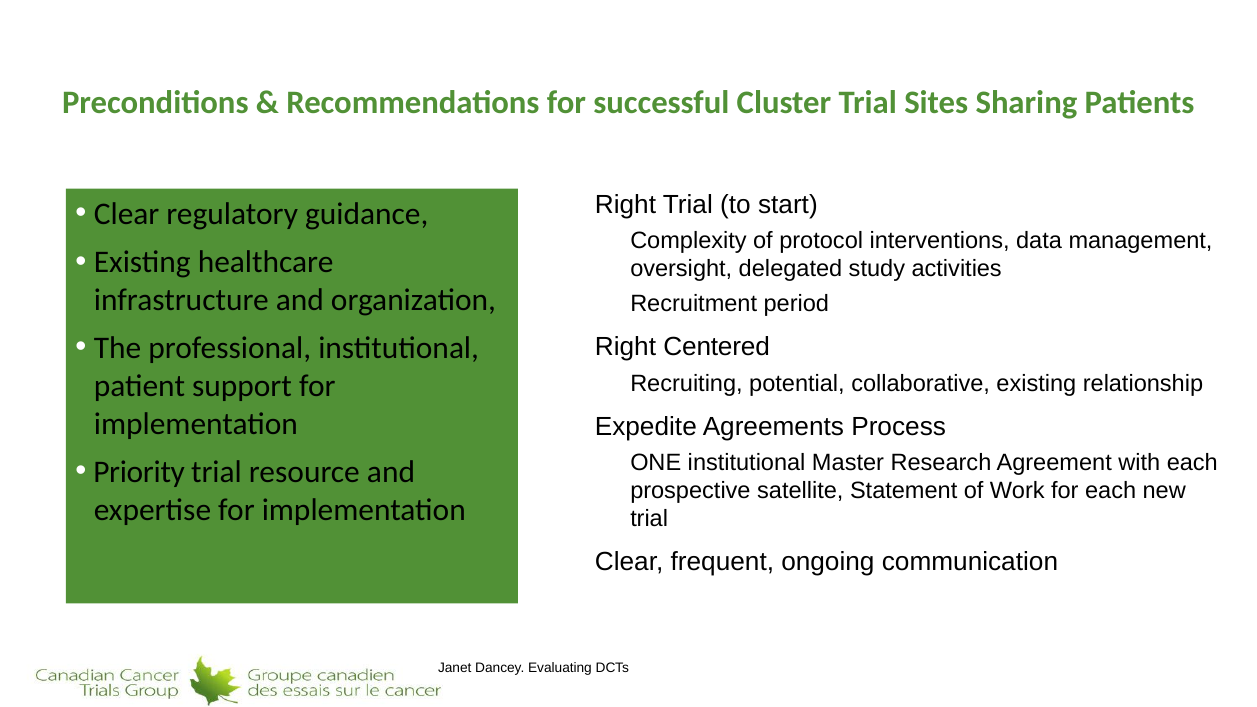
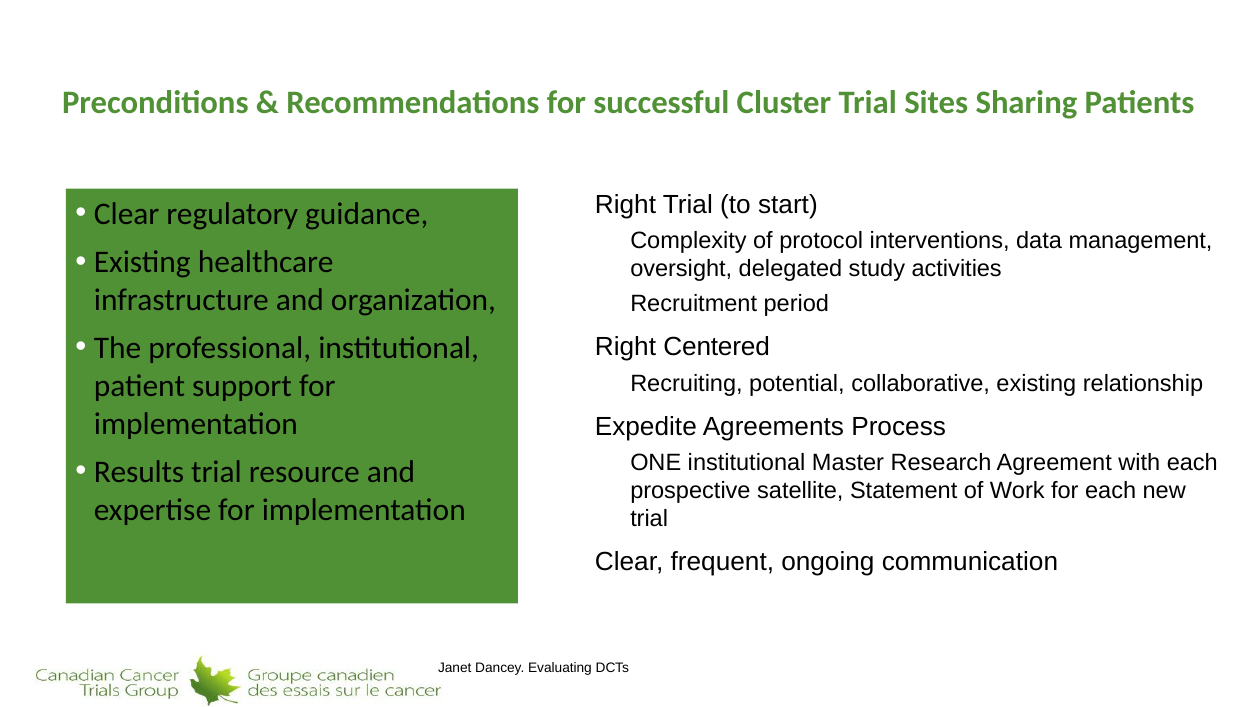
Priority: Priority -> Results (139, 472)
